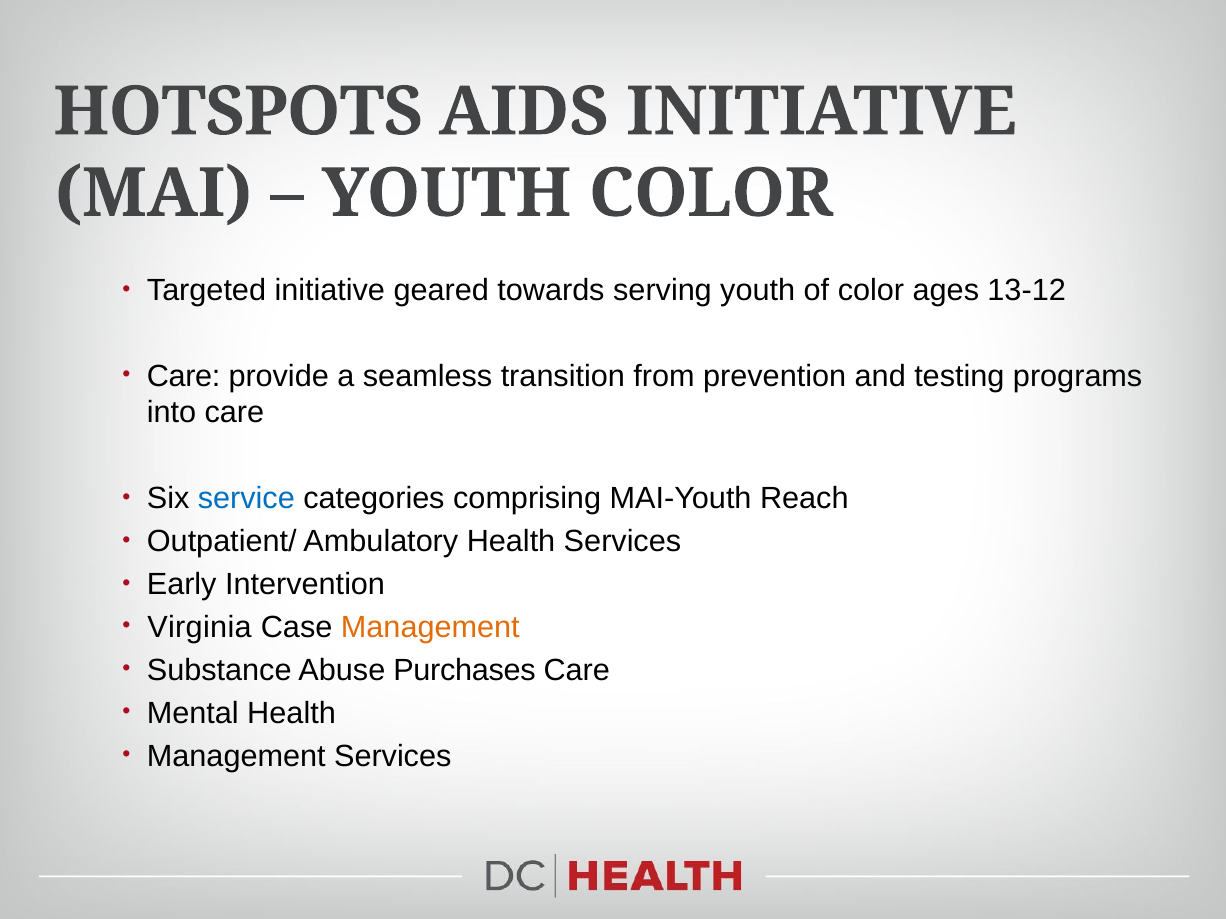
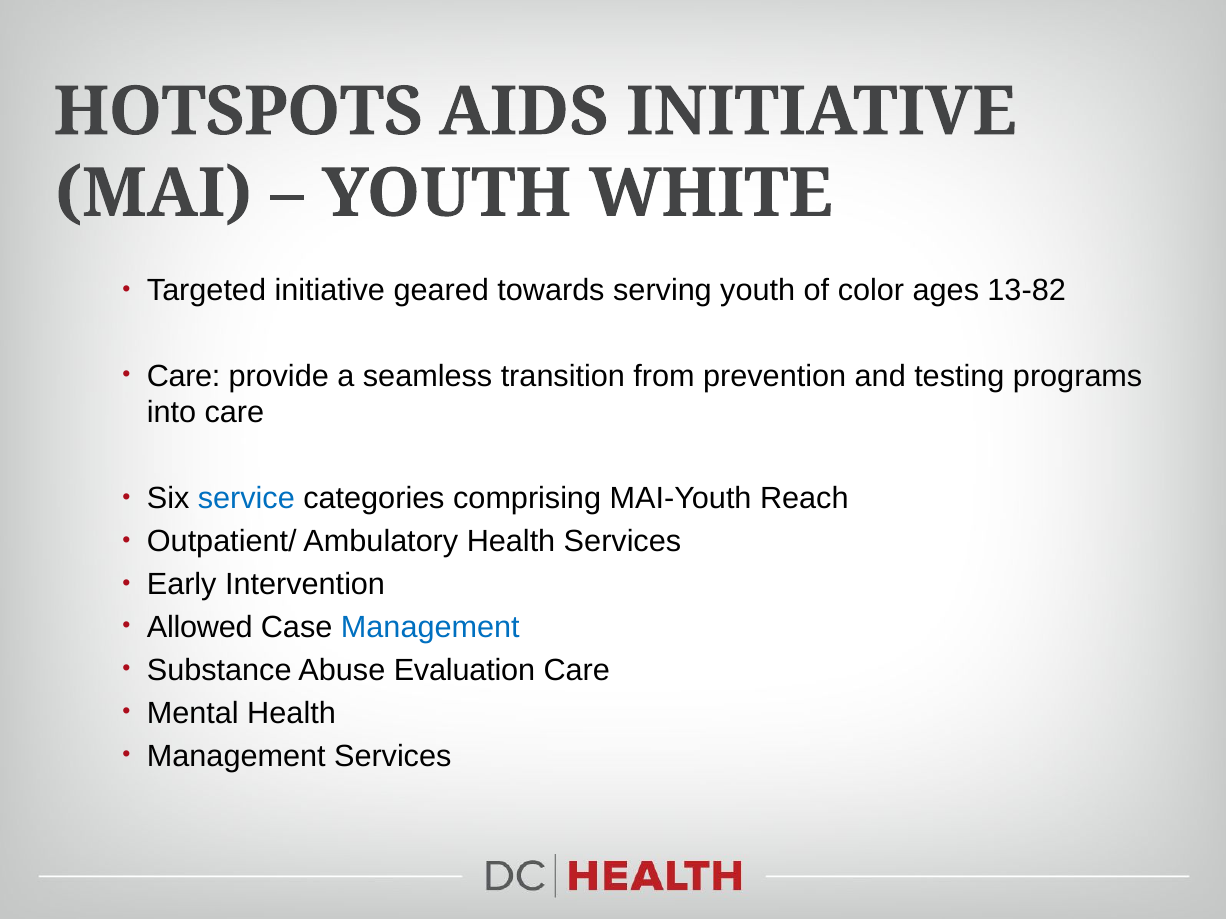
YOUTH COLOR: COLOR -> WHITE (711, 194)
13-12: 13-12 -> 13-82 (1027, 290)
Virginia: Virginia -> Allowed (200, 628)
Management colour: orange -> blue (430, 628)
Purchases: Purchases -> Evaluation (464, 671)
